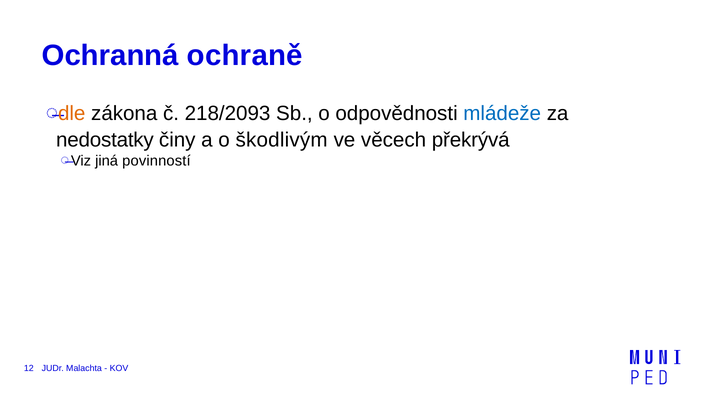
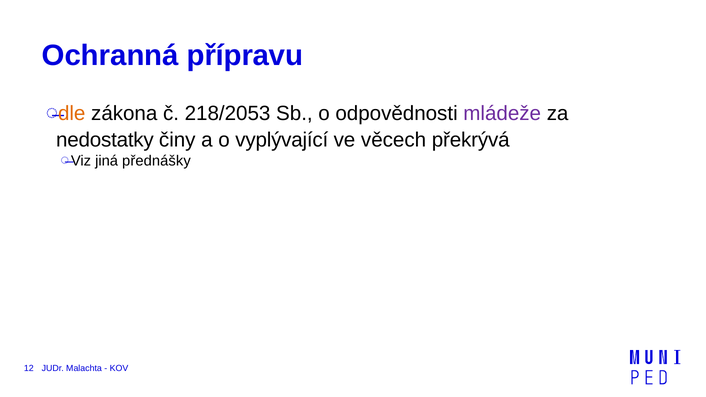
ochraně: ochraně -> přípravu (245, 56)
218/2093: 218/2093 -> 218/2053 (228, 114)
mládeže colour: blue -> purple (502, 114)
škodlivým: škodlivým -> vyplývající (282, 140)
povinností: povinností -> přednášky (156, 161)
